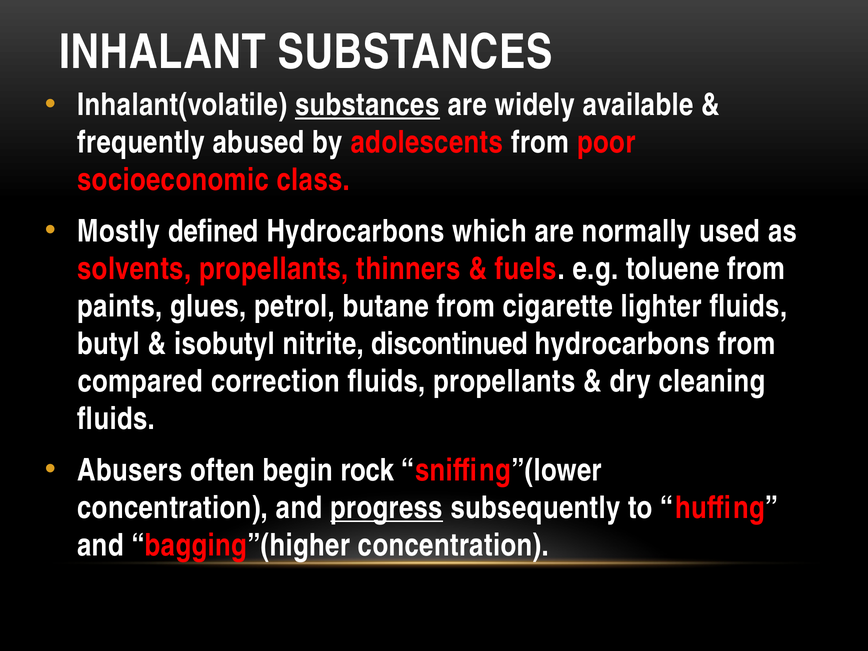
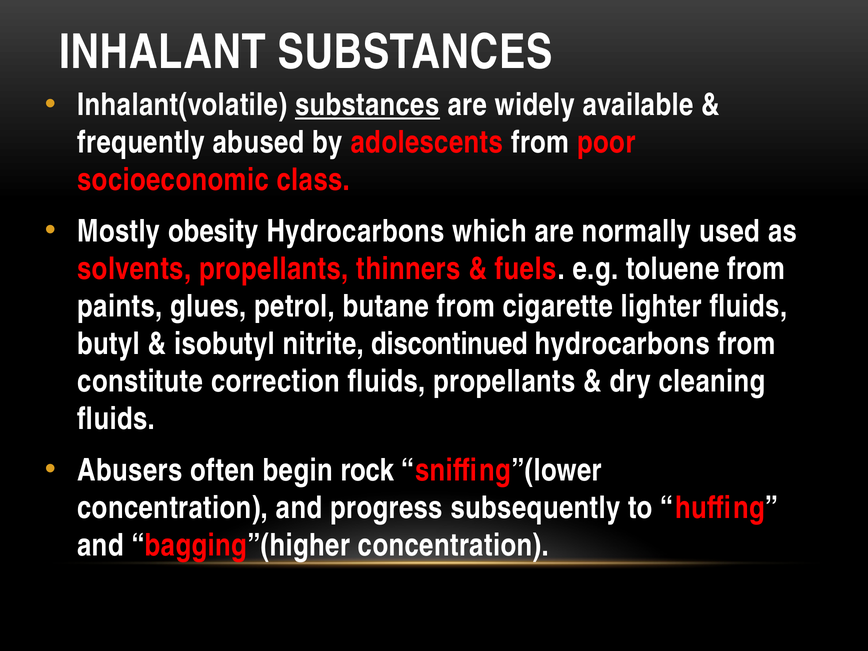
defined: defined -> obesity (213, 231)
compared: compared -> constitute (140, 382)
progress underline: present -> none (386, 508)
